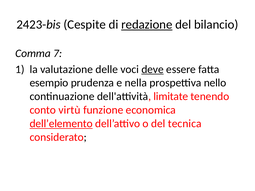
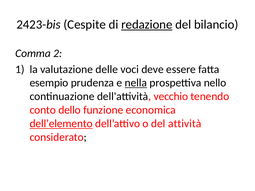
7: 7 -> 2 (58, 53)
deve underline: present -> none (153, 69)
nella underline: none -> present (136, 83)
limitate: limitate -> vecchio (171, 97)
virtù: virtù -> dello (70, 110)
tecnica: tecnica -> attività (185, 124)
